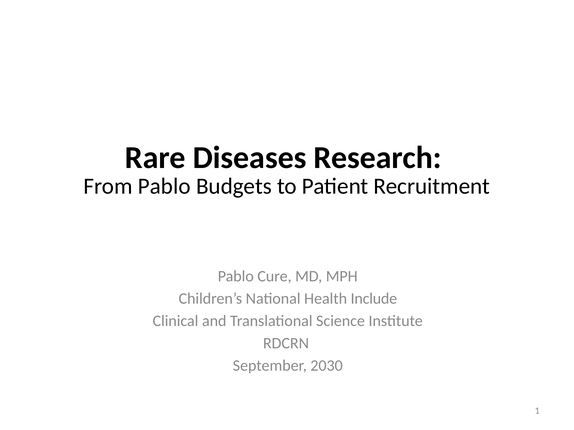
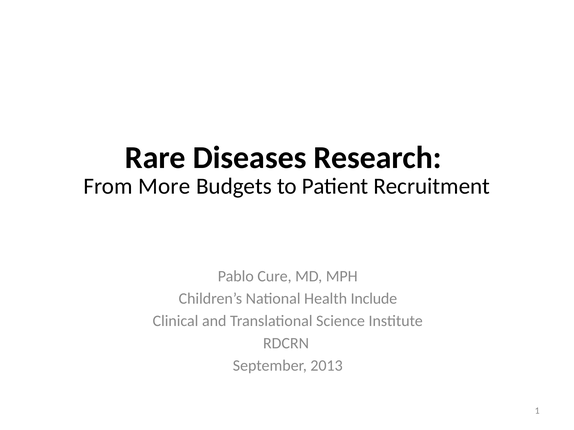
From Pablo: Pablo -> More (164, 187)
2030: 2030 -> 2013 (327, 366)
